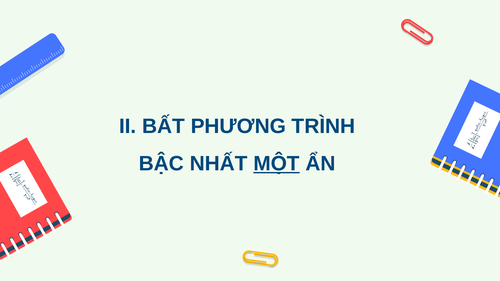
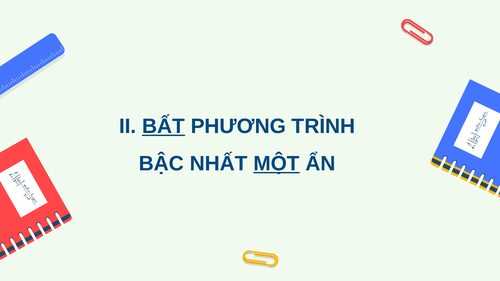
BẤT underline: none -> present (164, 126)
